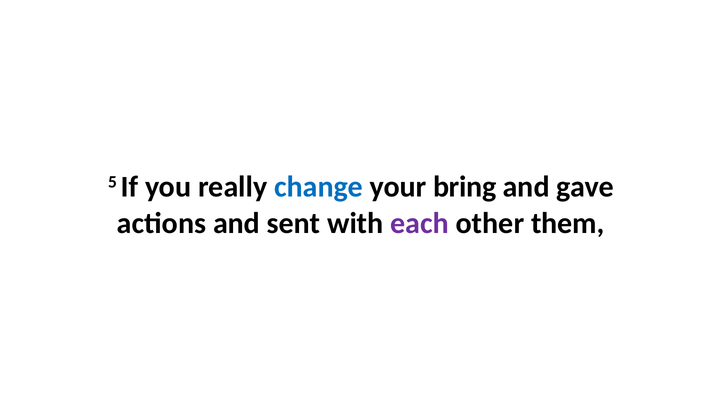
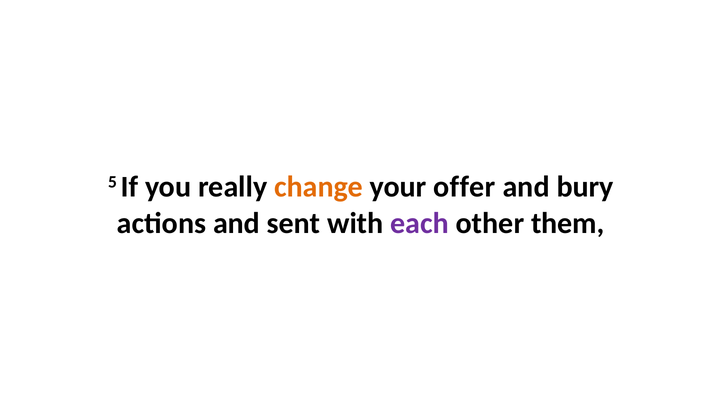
change colour: blue -> orange (319, 187)
bring: bring -> offer (464, 187)
gave: gave -> bury (585, 187)
